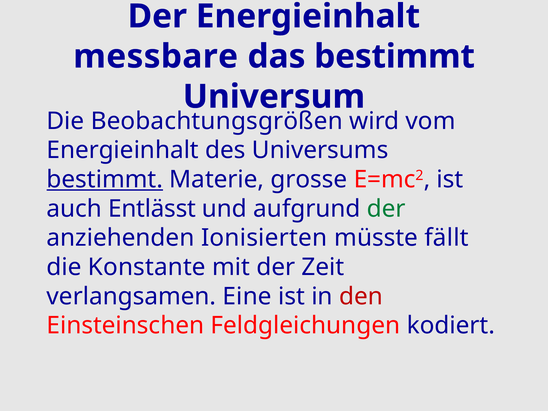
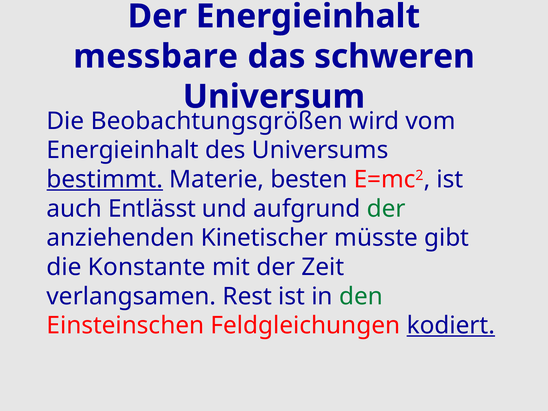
das bestimmt: bestimmt -> schweren (394, 57)
grosse: grosse -> besten (309, 179)
Ionisierten: Ionisierten -> Kinetischer (264, 238)
fällt: fällt -> gibt (447, 238)
Eine: Eine -> Rest (247, 296)
den colour: red -> green (361, 296)
kodiert underline: none -> present (451, 326)
